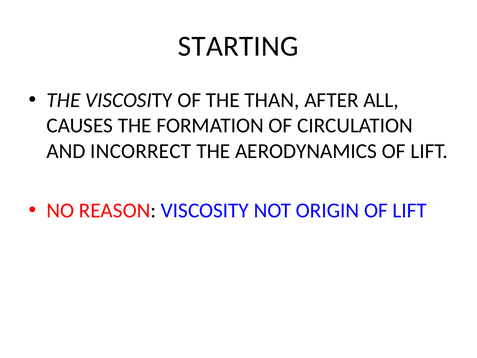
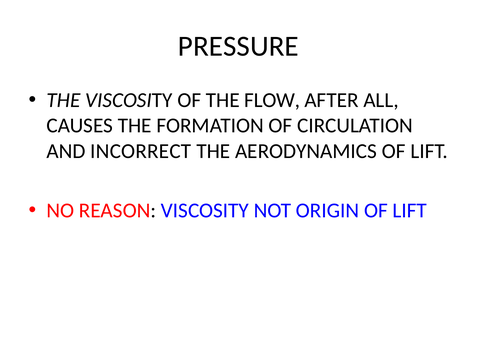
STARTING: STARTING -> PRESSURE (238, 46)
THAN: THAN -> FLOW (272, 100)
